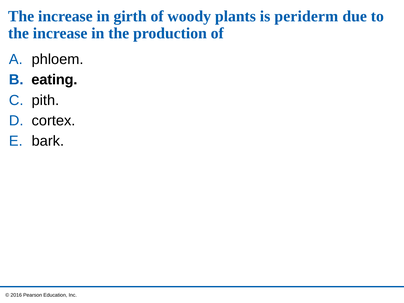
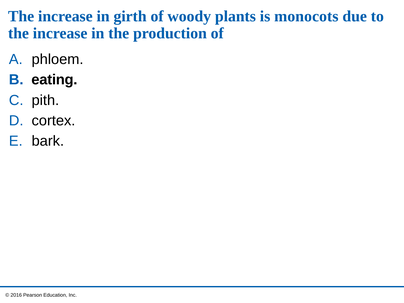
periderm: periderm -> monocots (306, 16)
